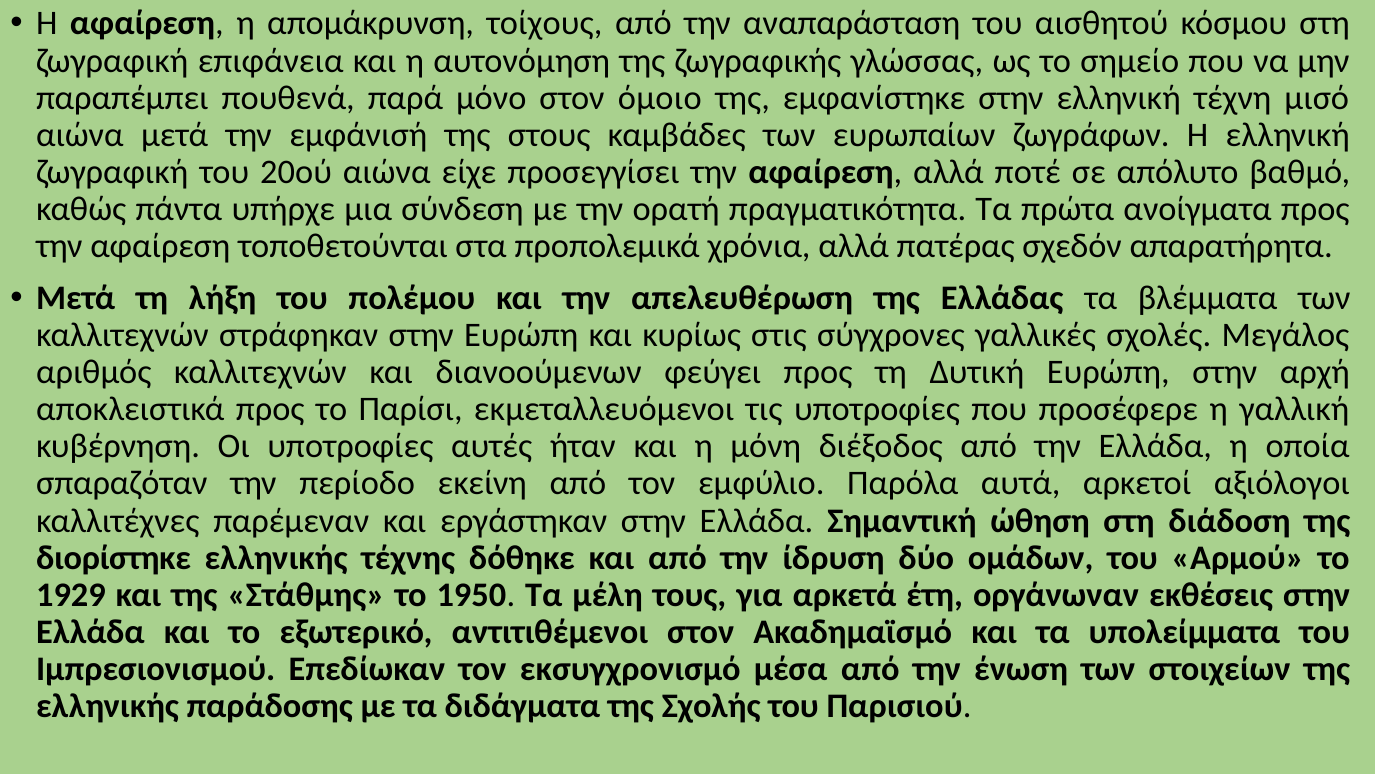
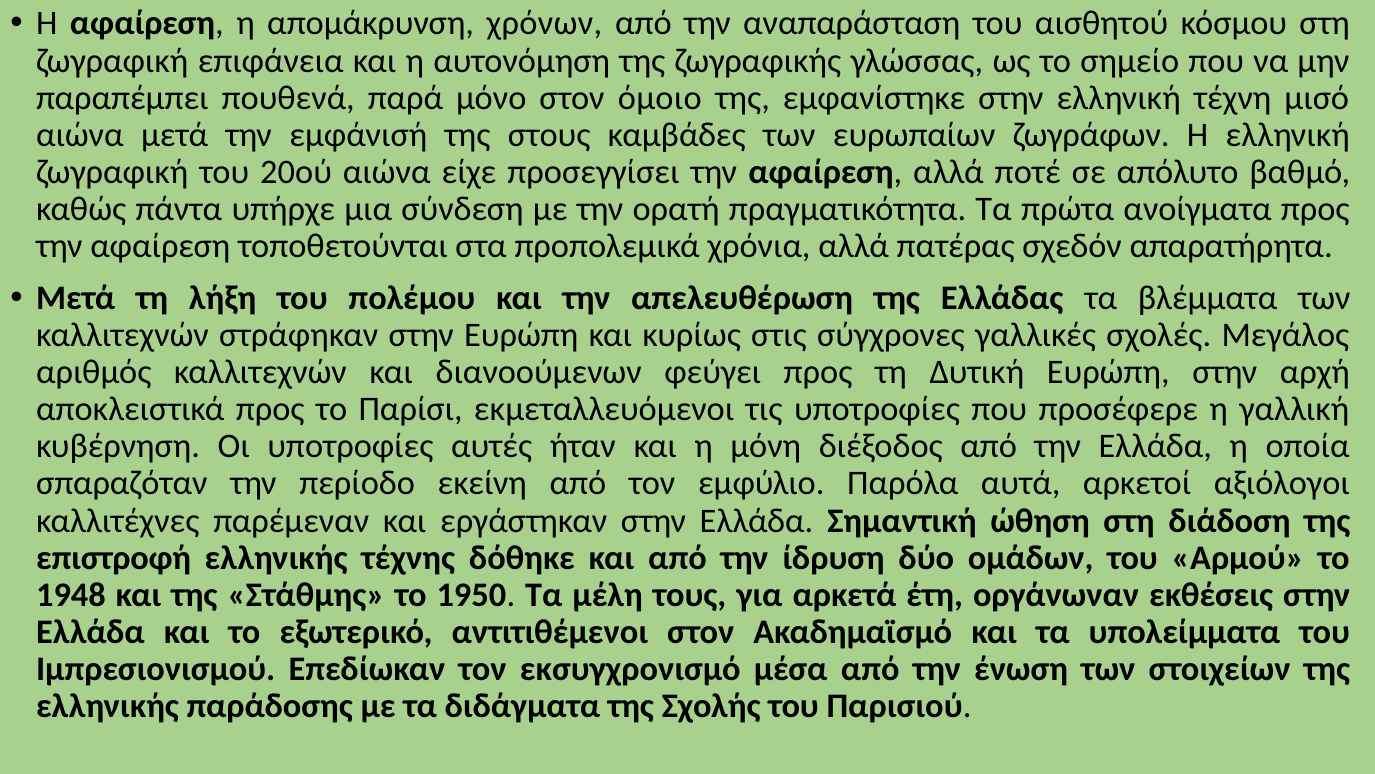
τοίχους: τοίχους -> χρόνων (544, 24)
διορίστηκε: διορίστηκε -> επιστροφή (114, 557)
1929: 1929 -> 1948 (71, 594)
